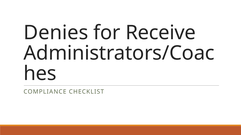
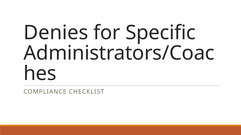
Receive: Receive -> Specific (161, 33)
